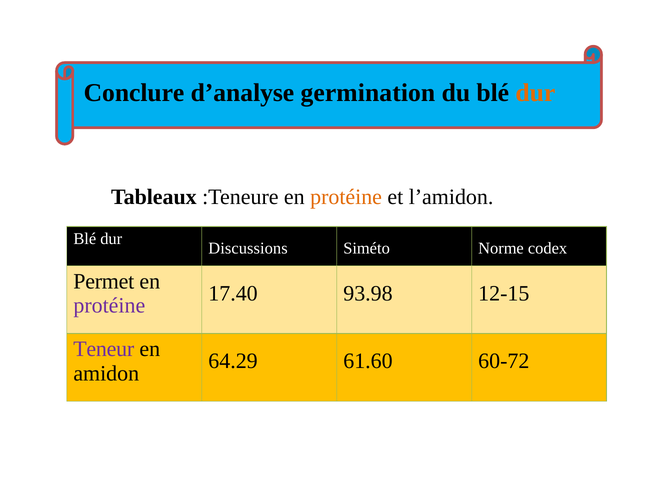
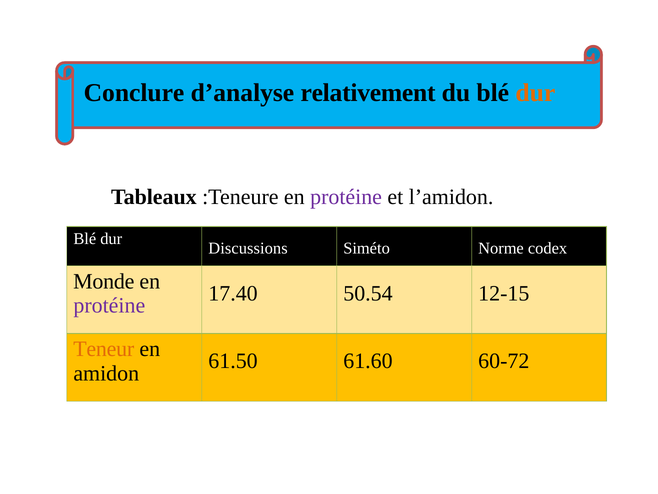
germination: germination -> relativement (368, 93)
protéine colour: orange -> purple (346, 197)
Permet: Permet -> Monde (104, 281)
93.98: 93.98 -> 50.54 (368, 293)
Teneur colour: purple -> orange (104, 349)
64.29: 64.29 -> 61.50 (233, 361)
